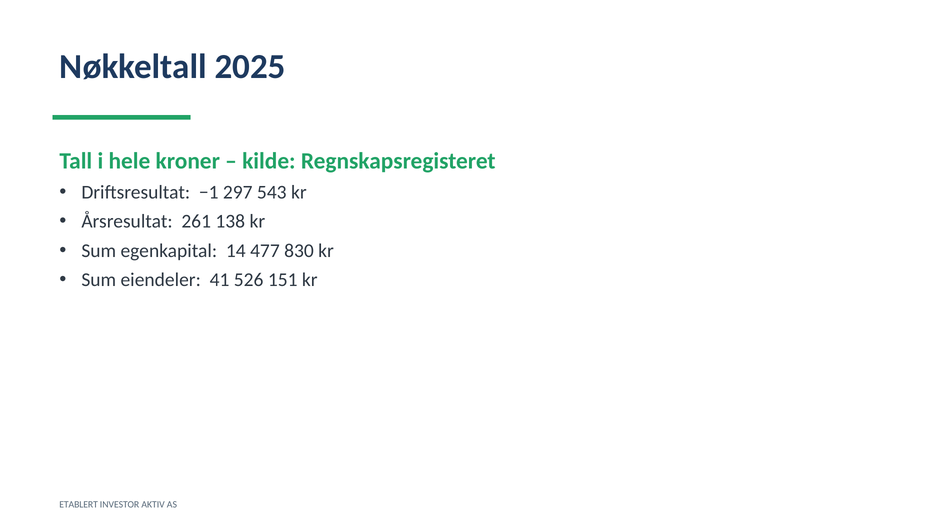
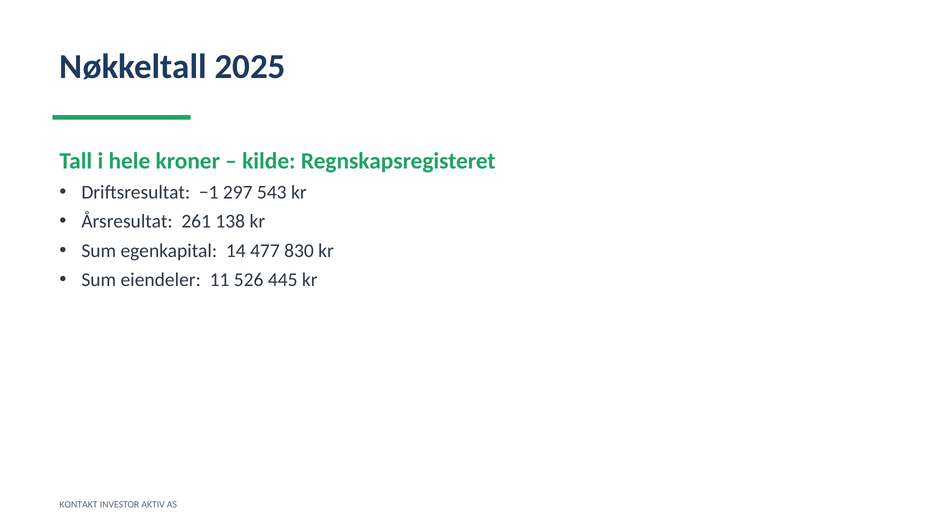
41: 41 -> 11 (220, 280)
151: 151 -> 445 (283, 280)
ETABLERT: ETABLERT -> KONTAKT (79, 505)
